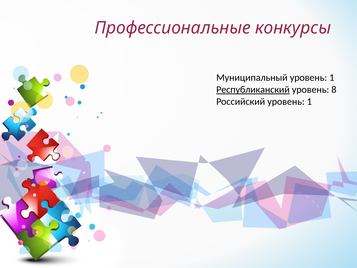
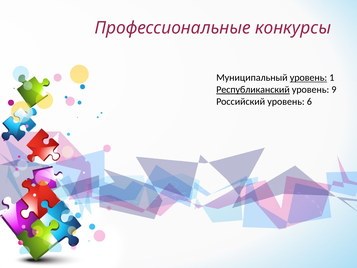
уровень underline: none -> present (308, 78)
8: 8 -> 9 (334, 90)
Российский уровень 1: 1 -> 6 (309, 101)
